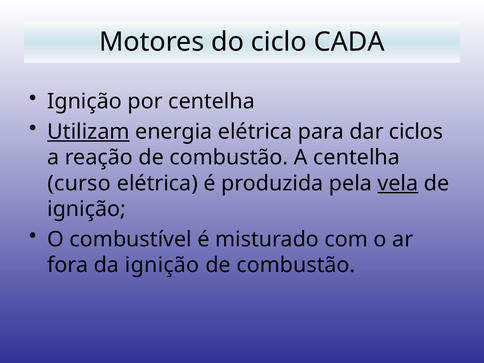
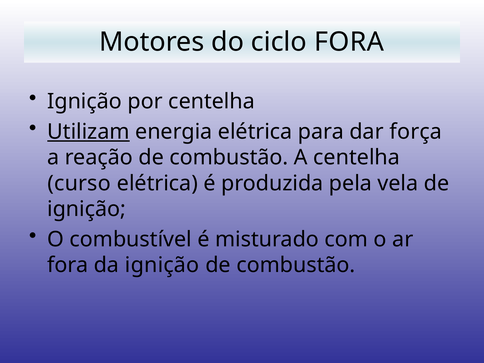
ciclo CADA: CADA -> FORA (349, 42)
ciclos: ciclos -> força (416, 132)
vela underline: present -> none (398, 183)
